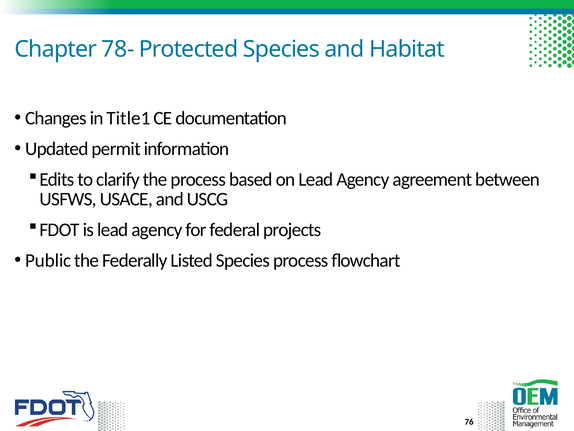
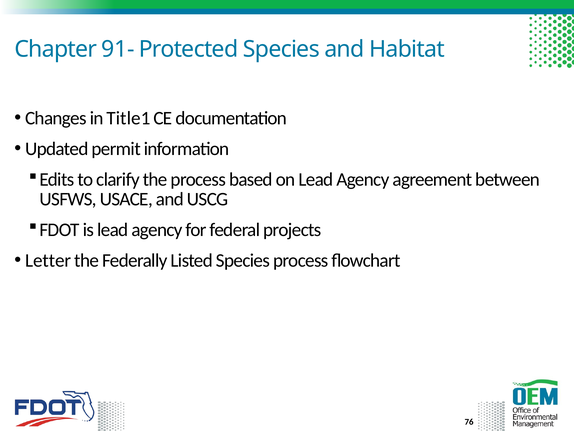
78-: 78- -> 91- (118, 49)
Public: Public -> Letter (48, 260)
